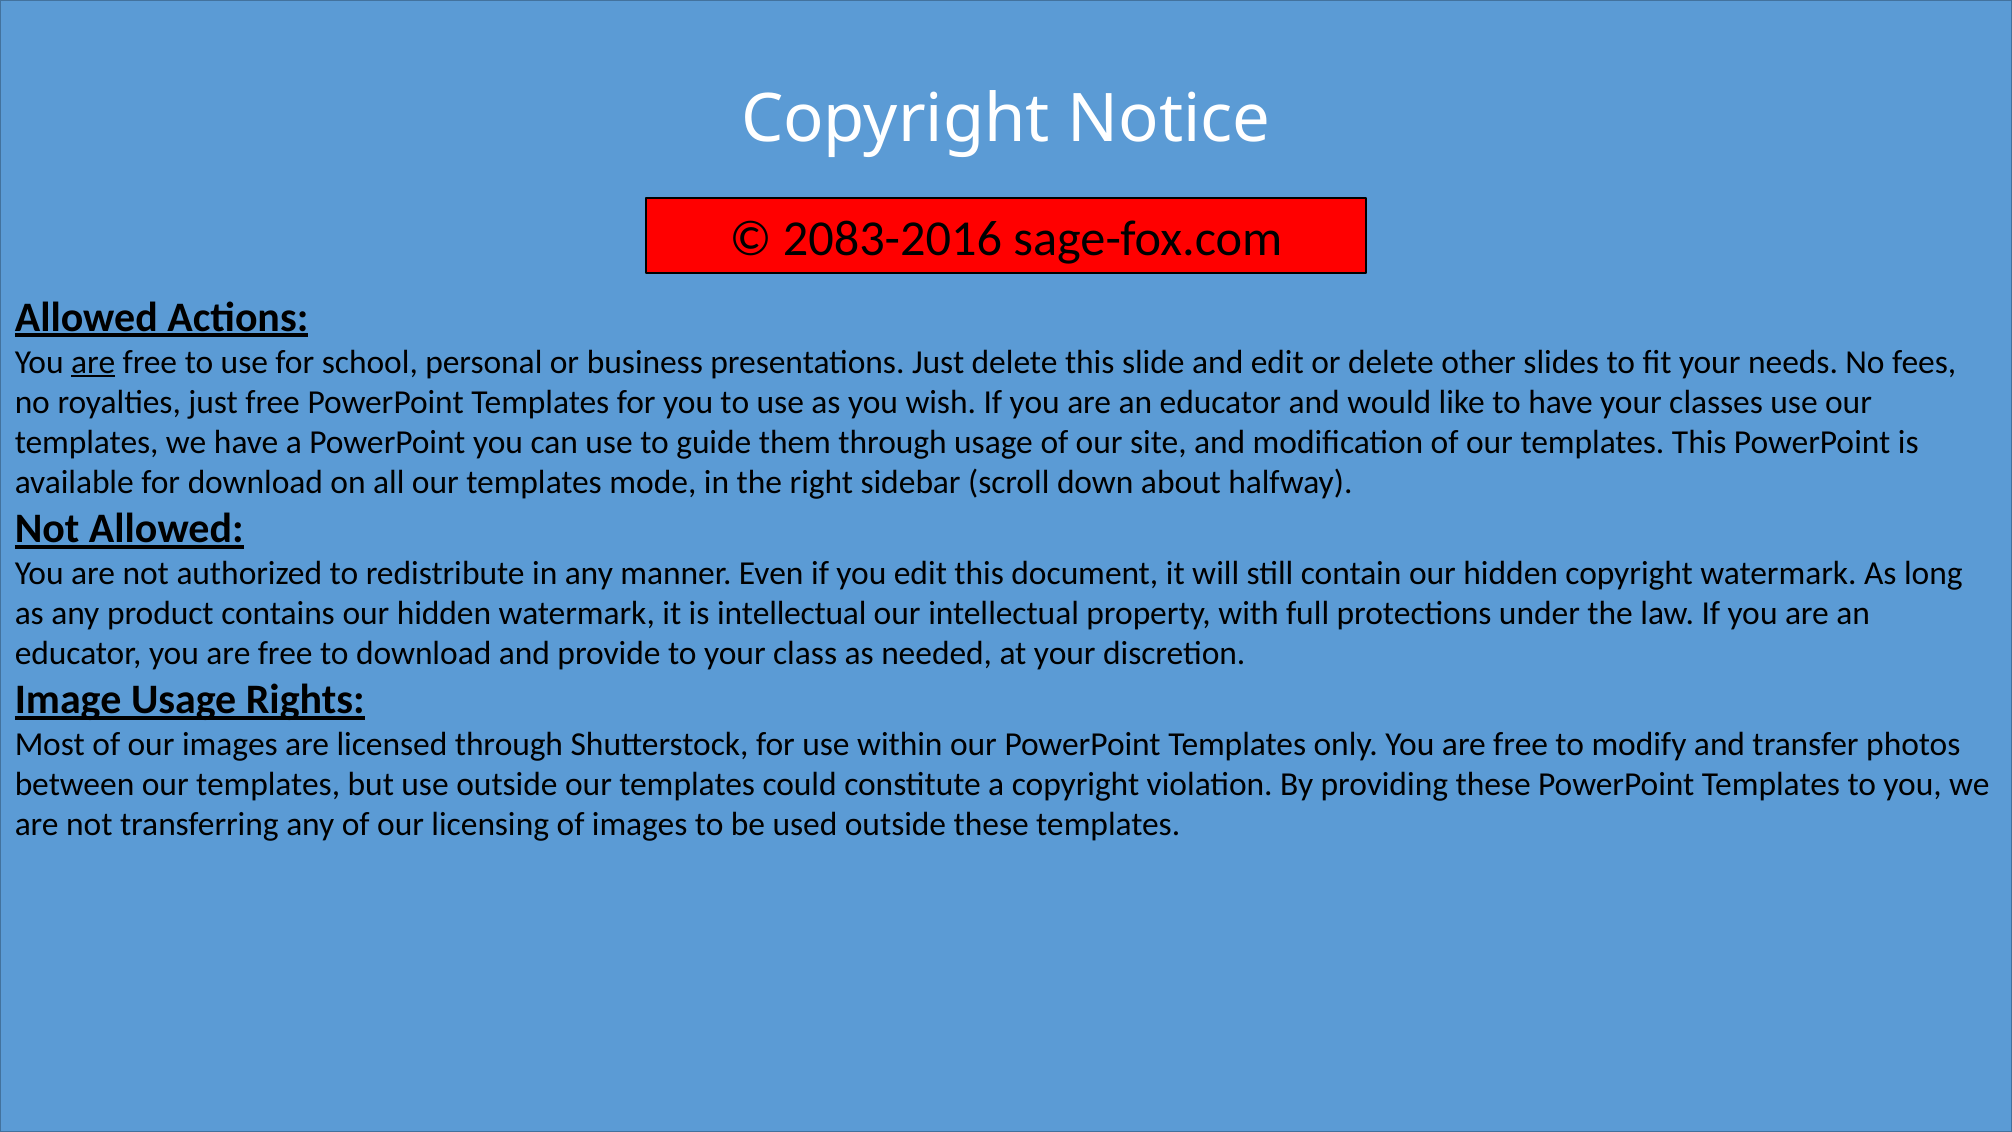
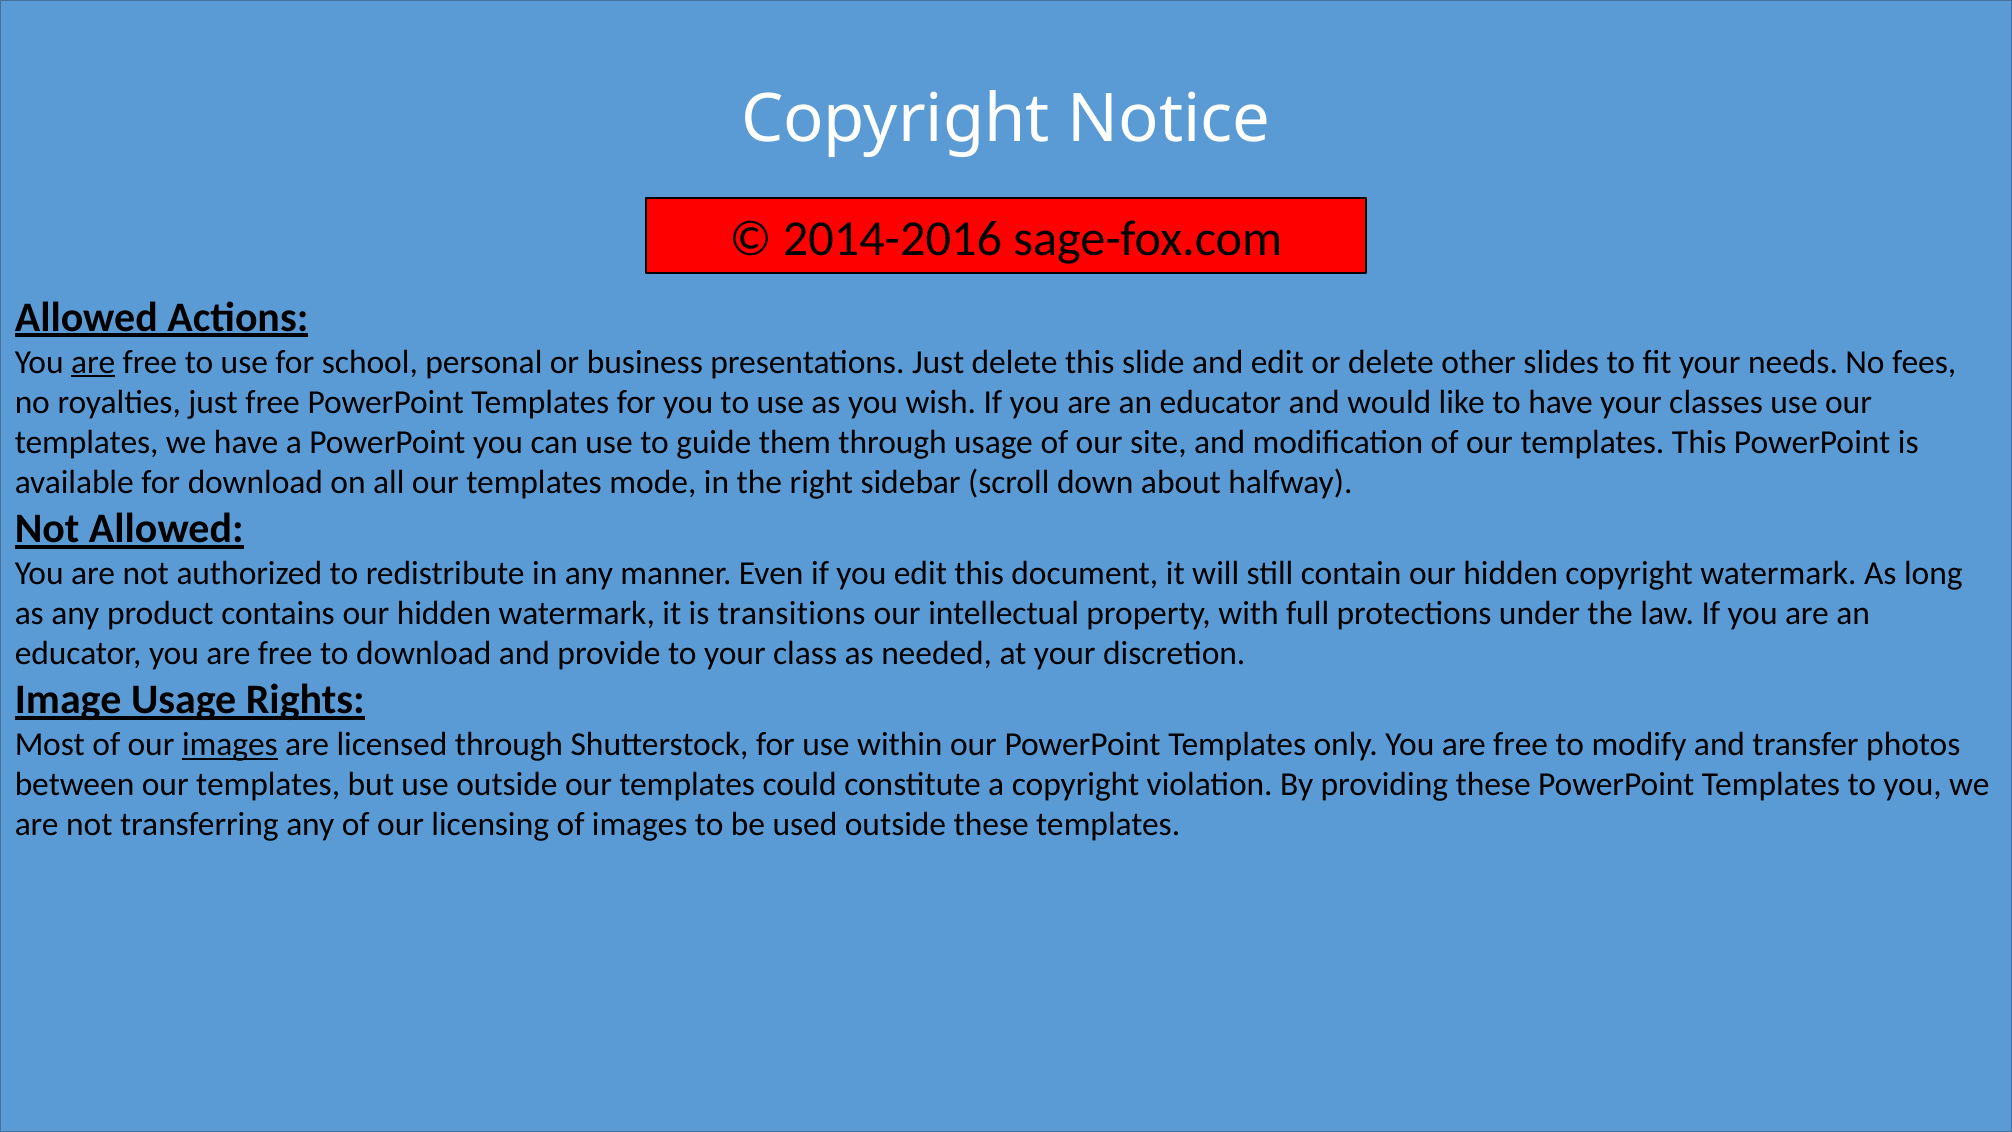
2083-2016: 2083-2016 -> 2014-2016 (892, 239)
is intellectual: intellectual -> transitions (791, 613)
images underline: none -> present (230, 744)
